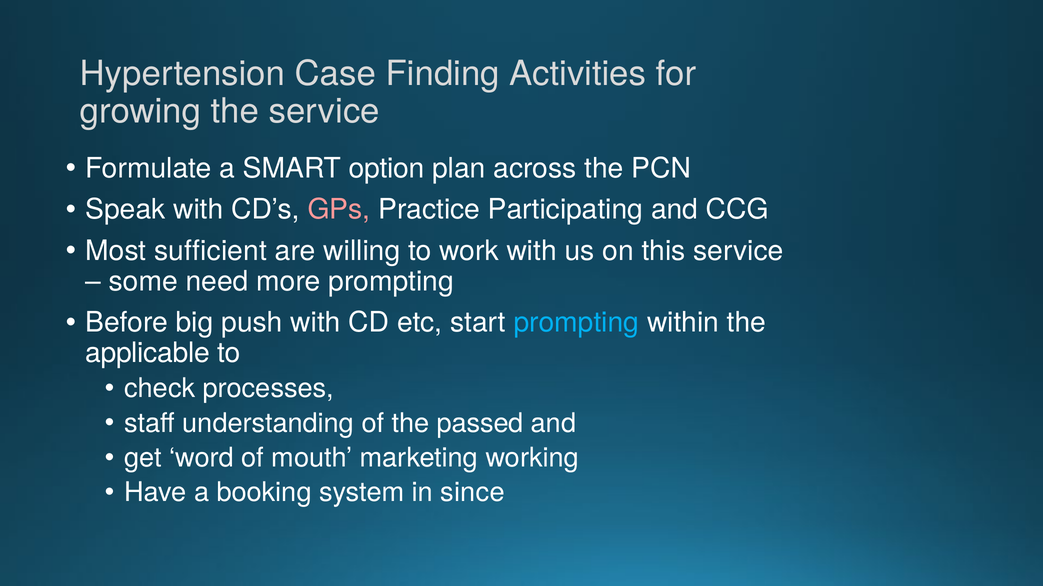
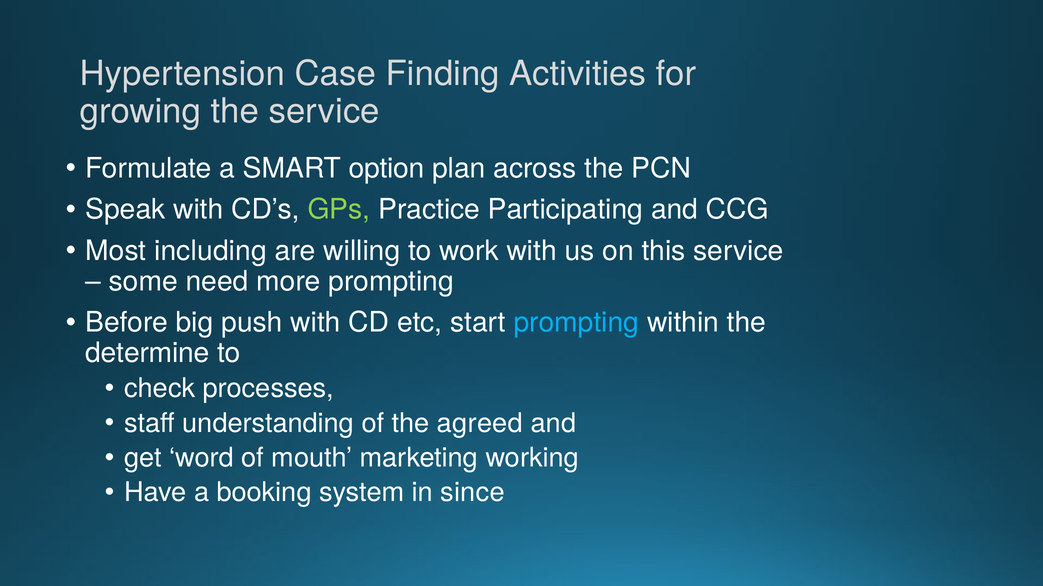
GPs colour: pink -> light green (339, 210)
sufficient: sufficient -> including (211, 251)
applicable: applicable -> determine (147, 354)
passed: passed -> agreed (480, 424)
